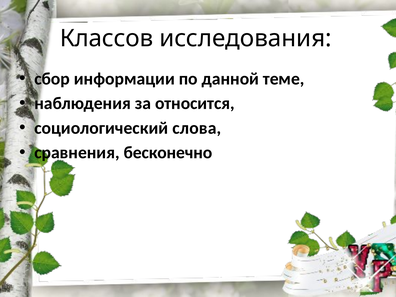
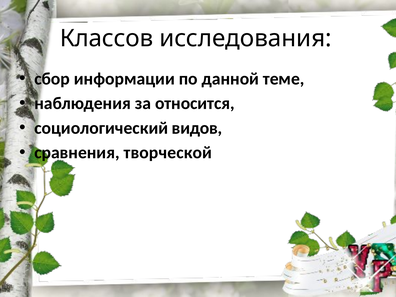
слова: слова -> видов (197, 128)
бесконечно: бесконечно -> творческой (168, 153)
